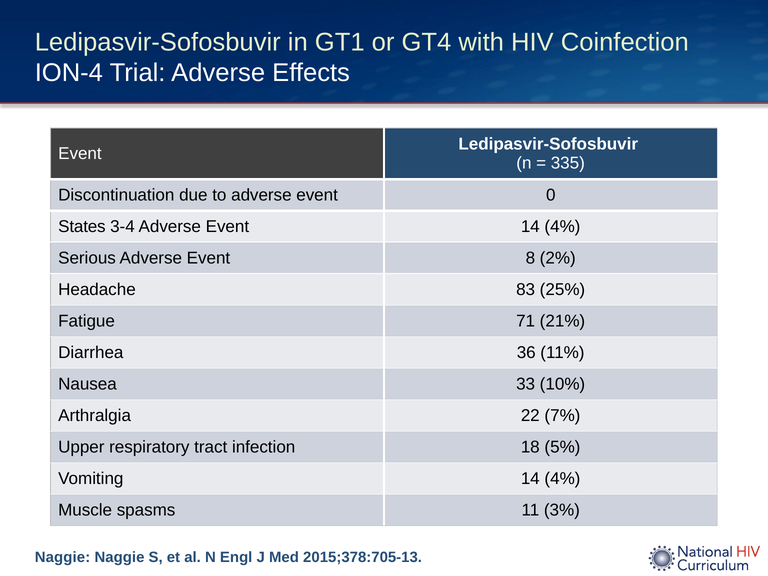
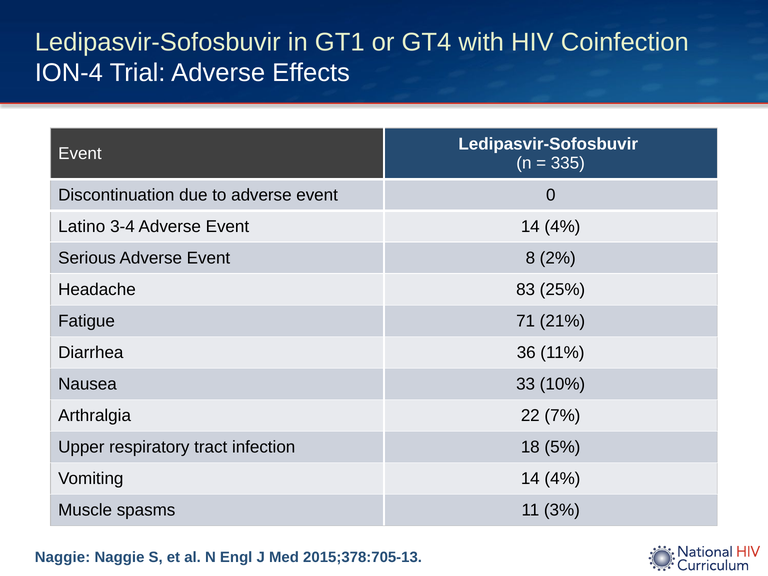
States: States -> Latino (82, 227)
